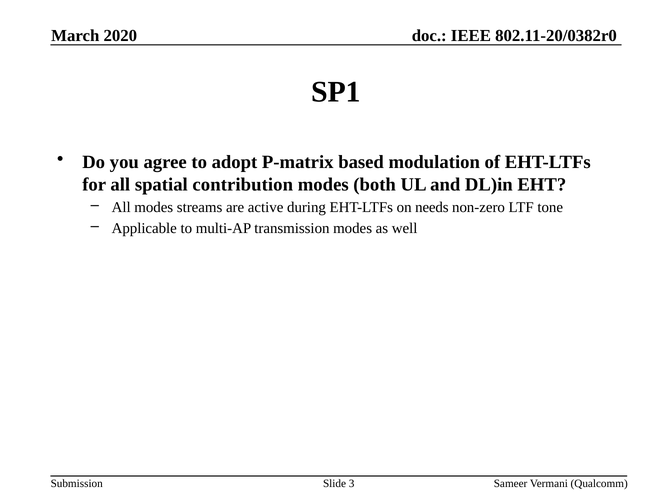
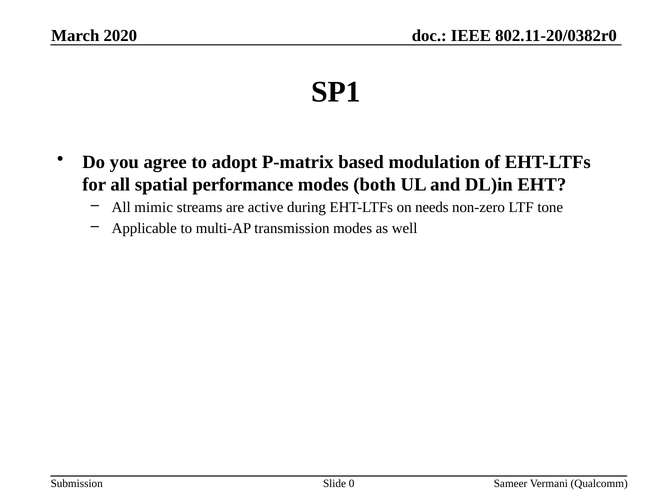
contribution: contribution -> performance (243, 184)
All modes: modes -> mimic (154, 207)
3: 3 -> 0 (352, 483)
